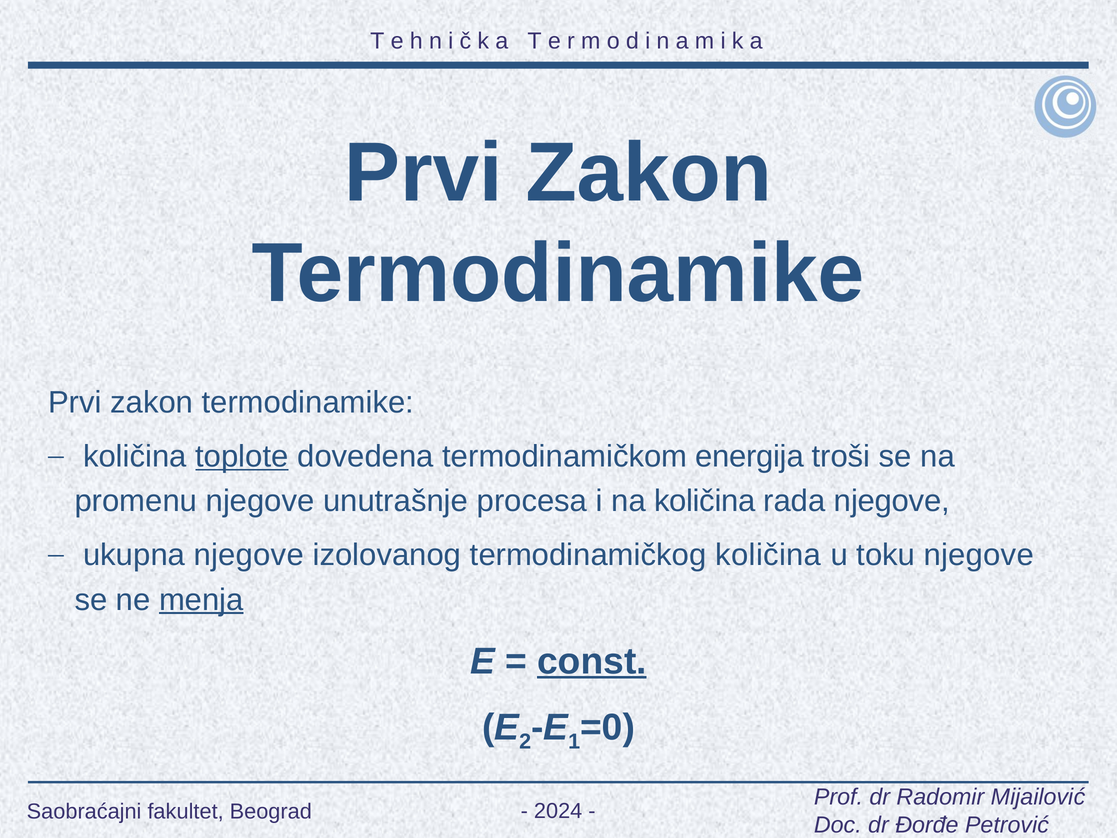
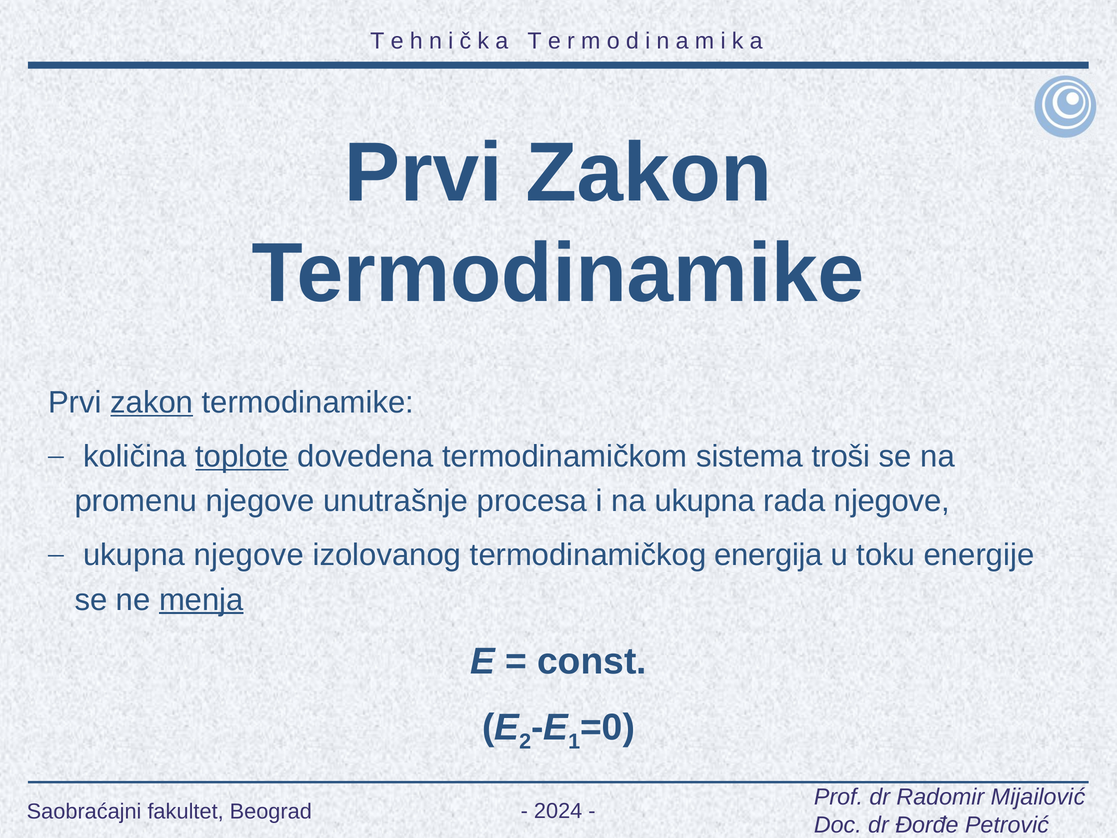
zakon underline: none -> present (152, 402)
energija: energija -> sistema (749, 456)
na količina: količina -> ukupna (705, 501)
termodinamičkog količina: količina -> energija (769, 555)
toku njegove: njegove -> energije (979, 555)
const underline: present -> none (592, 661)
